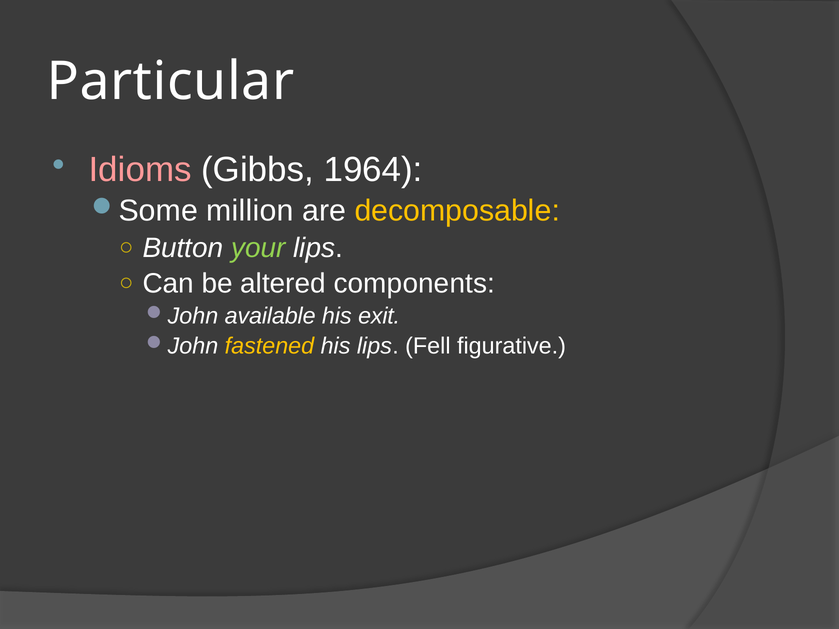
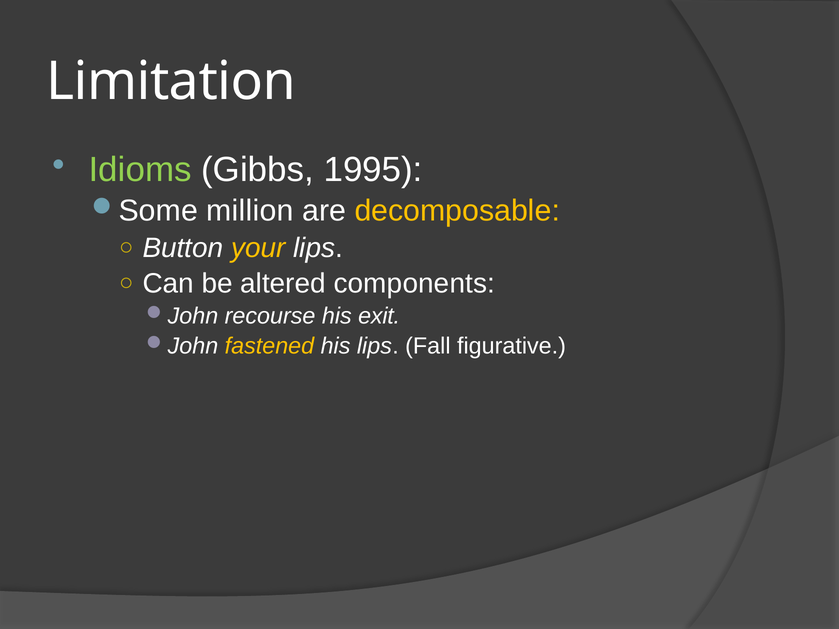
Particular: Particular -> Limitation (171, 81)
Idioms colour: pink -> light green (140, 170)
1964: 1964 -> 1995 (373, 170)
your colour: light green -> yellow (258, 248)
available: available -> recourse (270, 316)
Fell: Fell -> Fall (428, 346)
